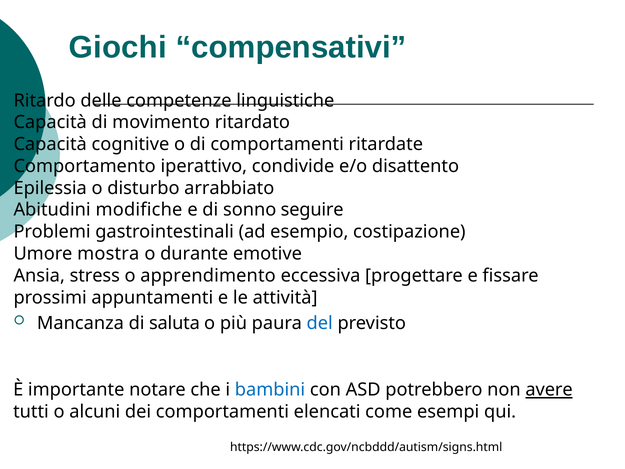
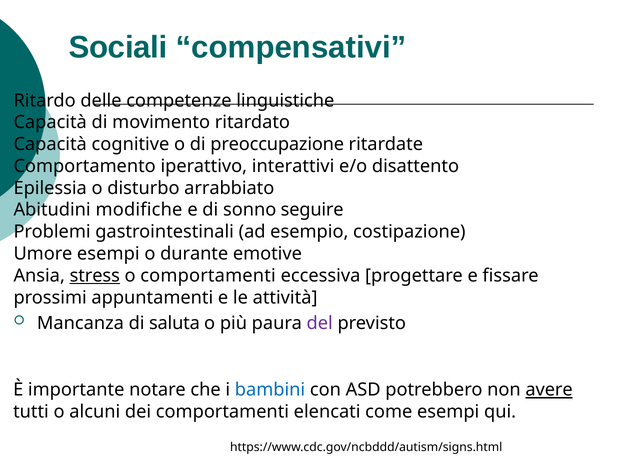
Giochi: Giochi -> Sociali (118, 47)
di comportamenti: comportamenti -> preoccupazione (277, 144)
condivide: condivide -> interattivi (293, 166)
Umore mostra: mostra -> esempi (108, 254)
stress underline: none -> present (95, 275)
o apprendimento: apprendimento -> comportamenti (208, 275)
del colour: blue -> purple (320, 323)
